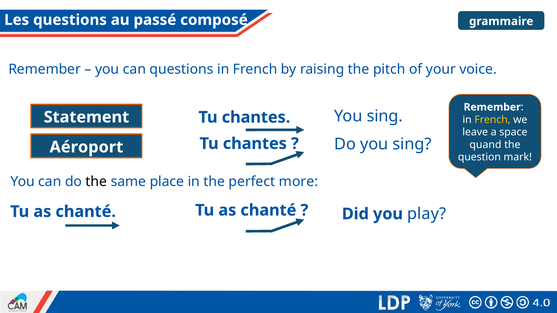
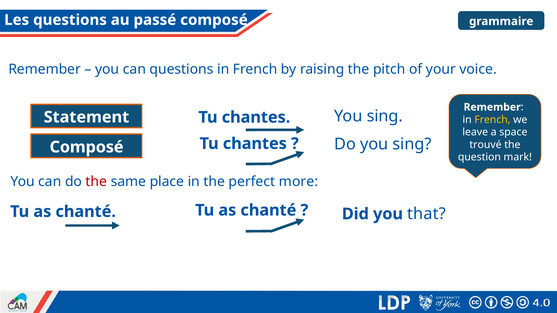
quand: quand -> trouvé (486, 145)
Aéroport: Aéroport -> Composé (87, 147)
the colour: black -> red (96, 182)
play: play -> that (427, 214)
